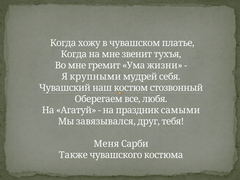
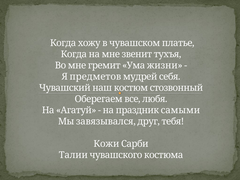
крупными: крупными -> предметов (95, 77)
Меня: Меня -> Кожи (106, 144)
Также: Также -> Талии (73, 155)
